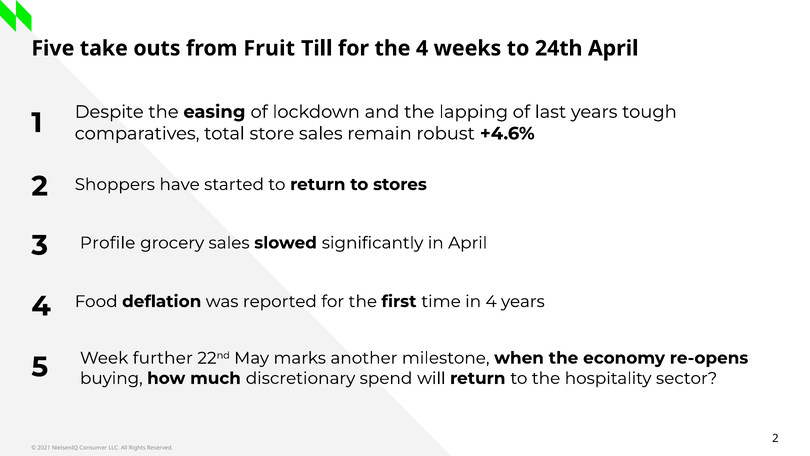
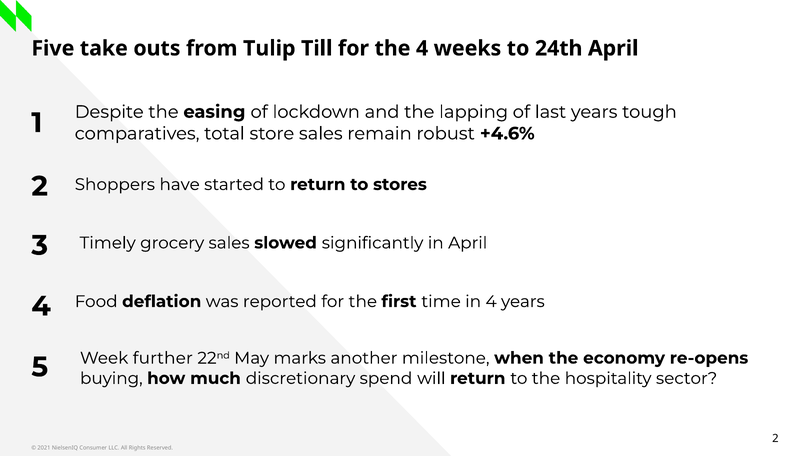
Fruit: Fruit -> Tulip (269, 48)
Profile: Profile -> Timely (108, 243)
